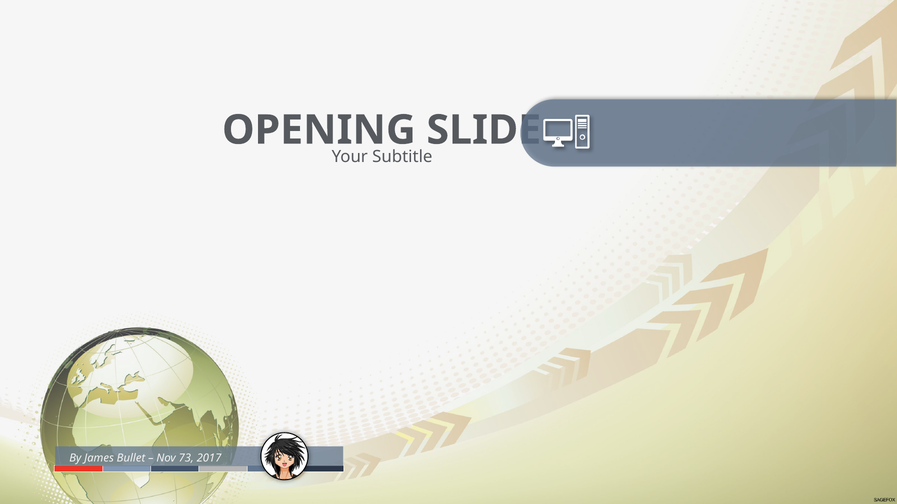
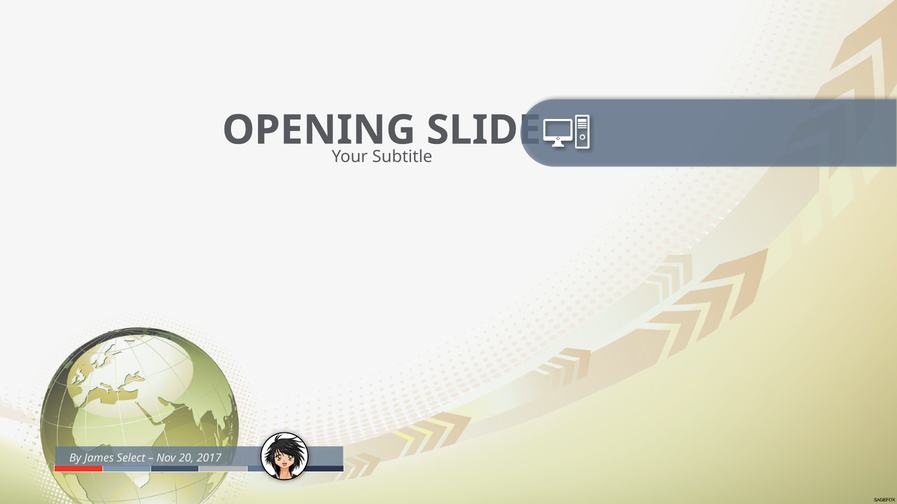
Bullet: Bullet -> Select (131, 459)
73: 73 -> 20 (186, 459)
